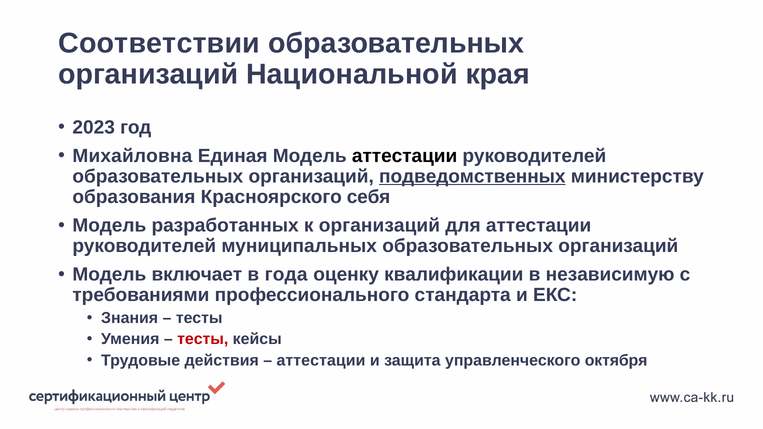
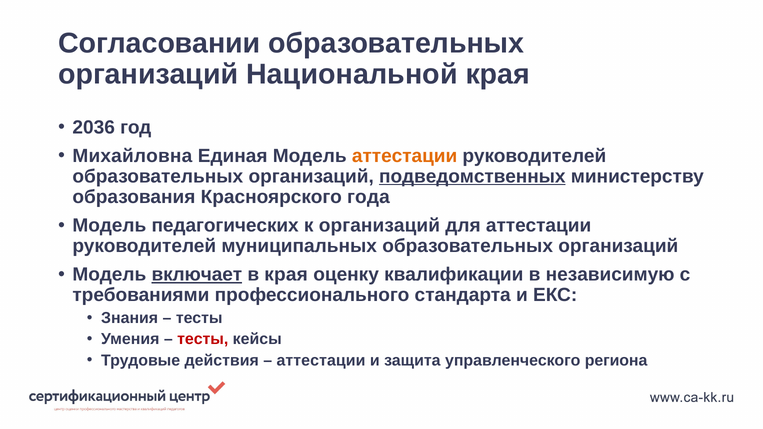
Соответствии: Соответствии -> Согласовании (159, 43)
2023: 2023 -> 2036 (94, 127)
аттестации colour: black -> orange (405, 156)
себя: себя -> года (368, 197)
разработанных: разработанных -> педагогических (225, 226)
включает underline: none -> present (197, 275)
в года: года -> края (286, 275)
октября: октября -> региона (616, 360)
